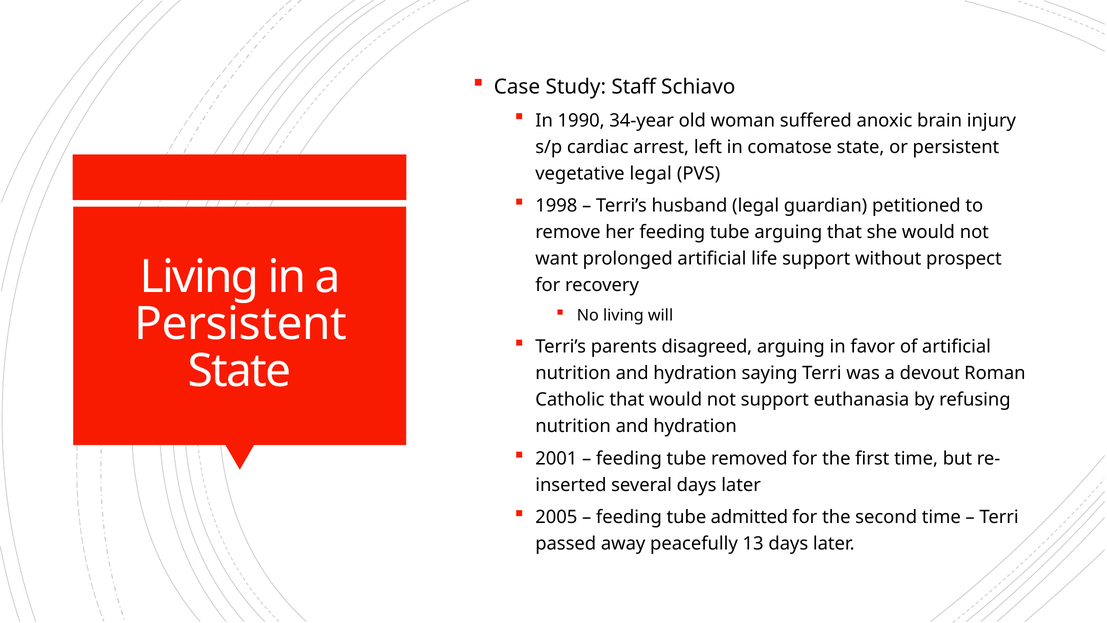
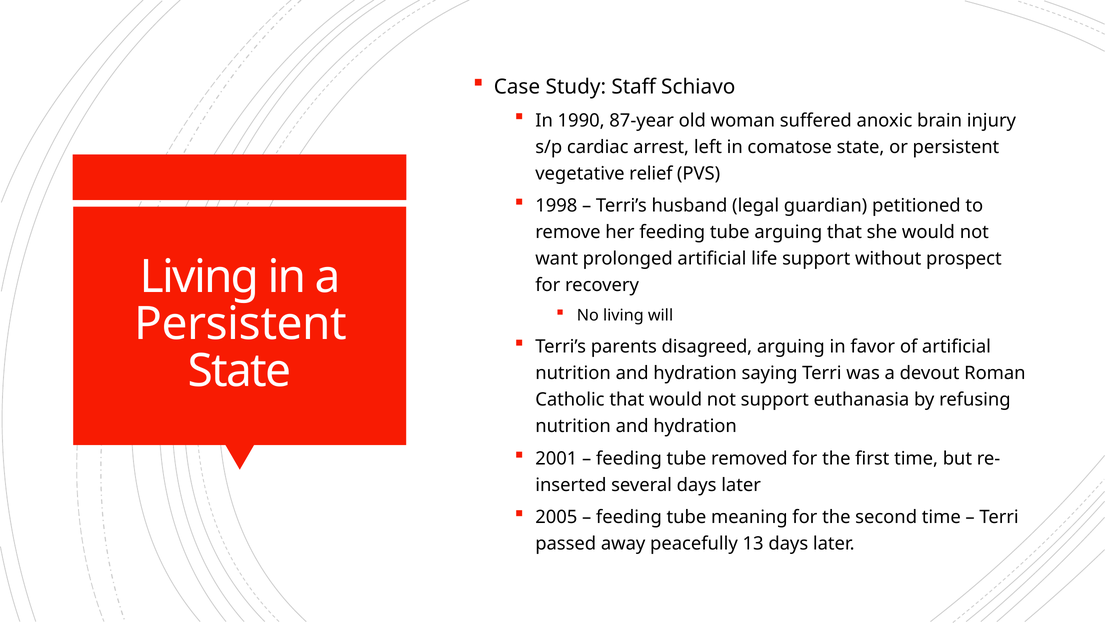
34-year: 34-year -> 87-year (642, 120)
vegetative legal: legal -> relief (651, 173)
admitted: admitted -> meaning (749, 517)
